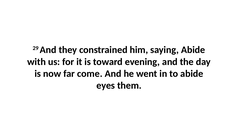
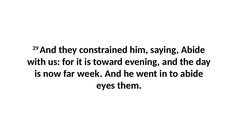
come: come -> week (90, 74)
